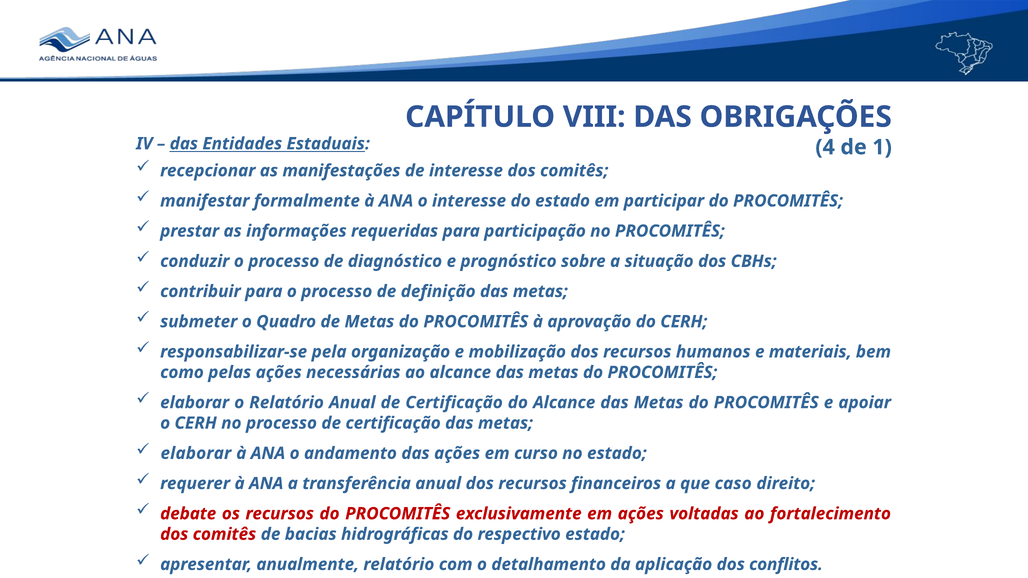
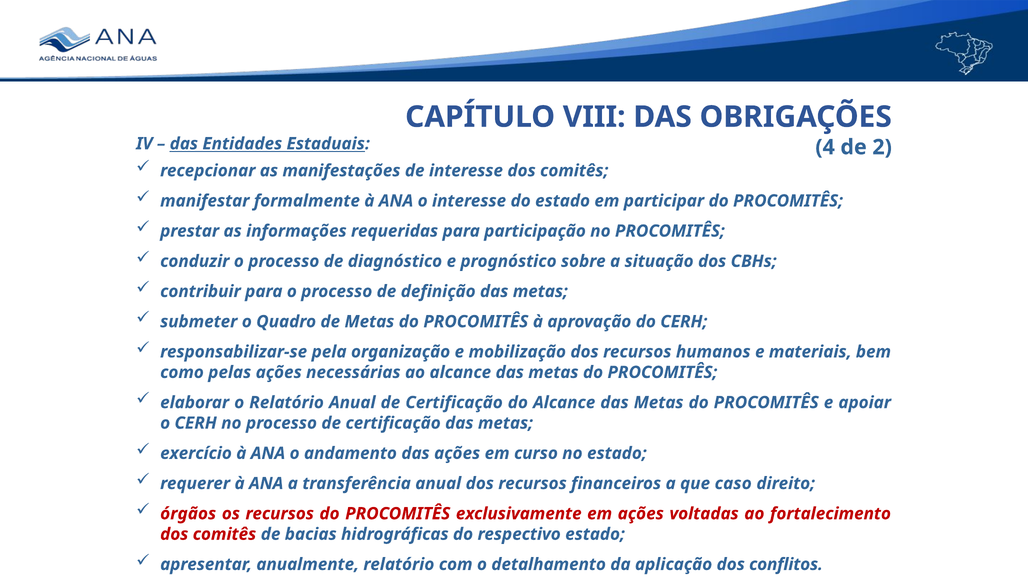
1: 1 -> 2 (882, 147)
elaborar: elaborar -> exercício (196, 453)
debate: debate -> órgãos (188, 514)
